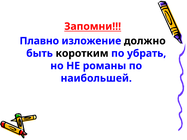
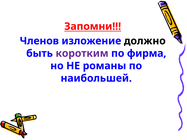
Плавно: Плавно -> Членов (39, 41)
коротким colour: black -> purple (82, 53)
убрать: убрать -> фирма (147, 53)
